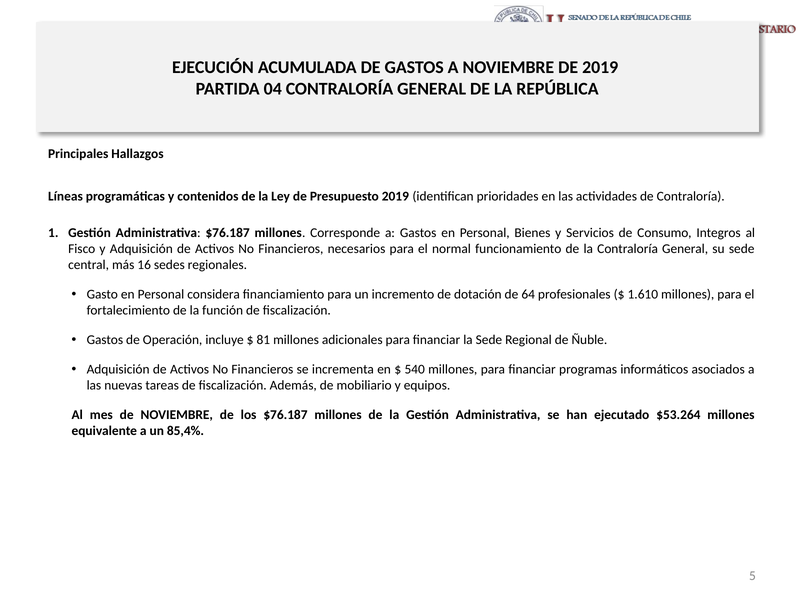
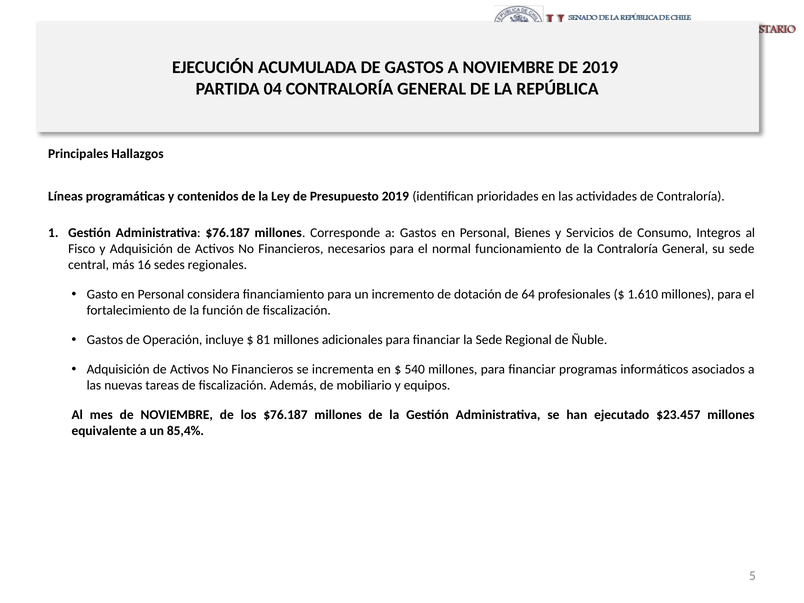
$53.264: $53.264 -> $23.457 (678, 415)
